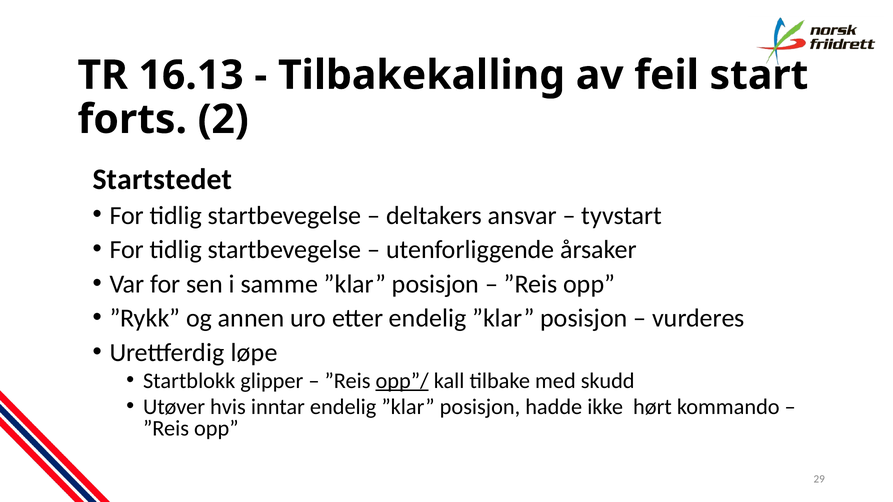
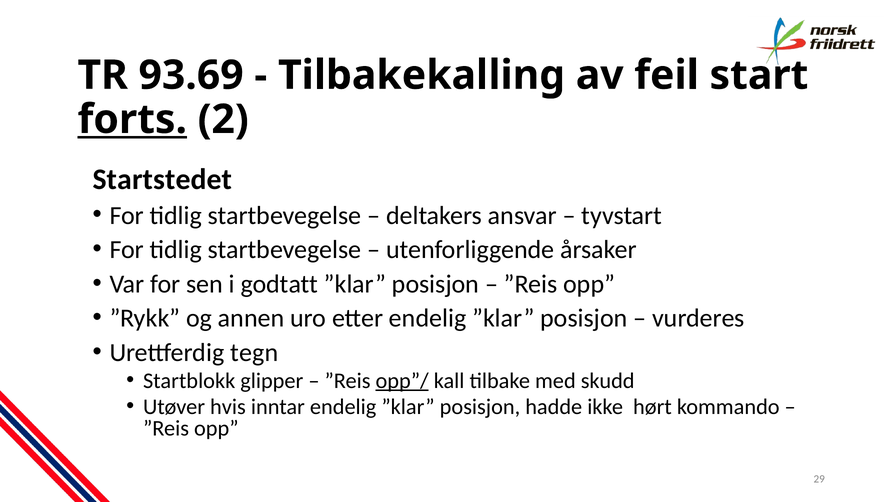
16.13: 16.13 -> 93.69 (191, 75)
forts underline: none -> present (132, 120)
samme: samme -> godtatt (279, 284)
løpe: løpe -> tegn (254, 353)
